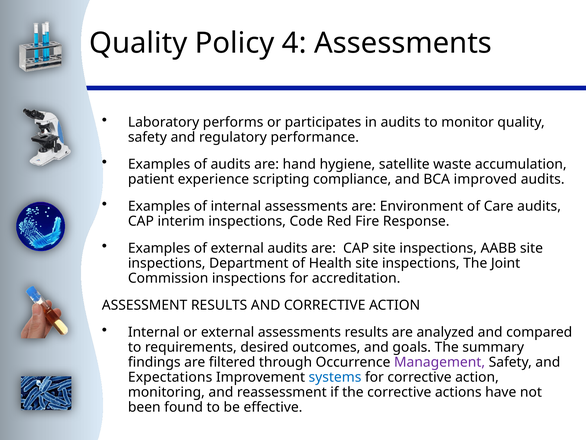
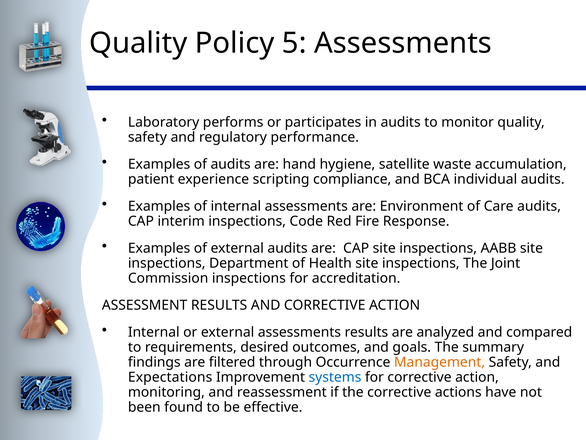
4: 4 -> 5 (294, 43)
improved: improved -> individual (485, 179)
Management colour: purple -> orange (440, 362)
